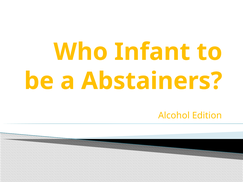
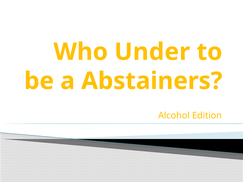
Infant: Infant -> Under (152, 52)
